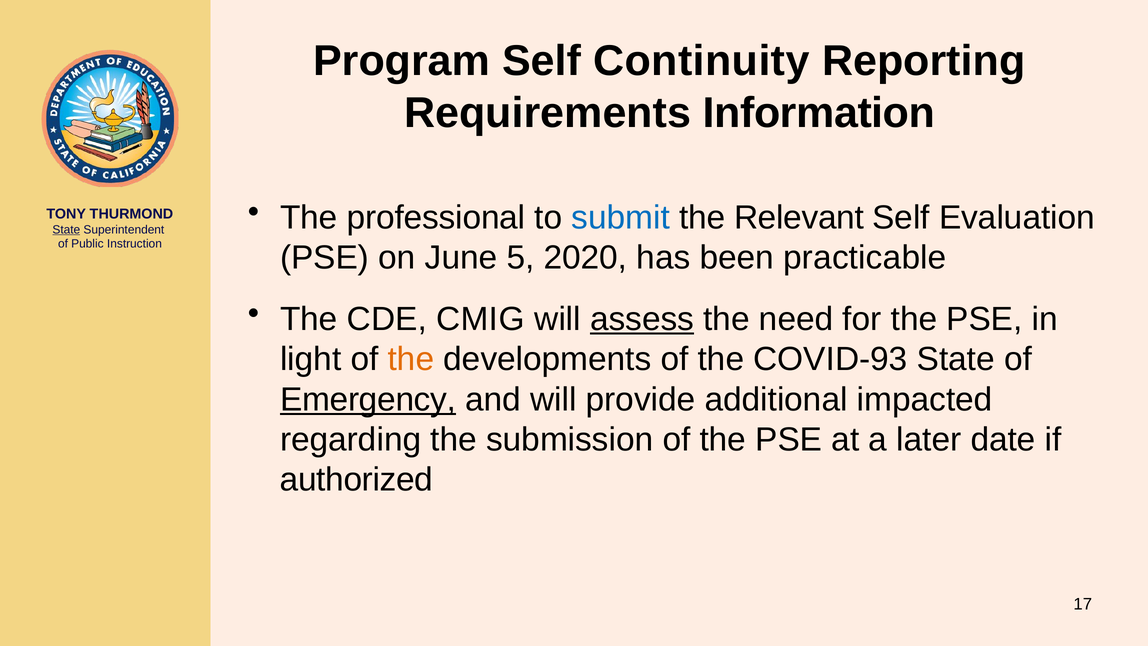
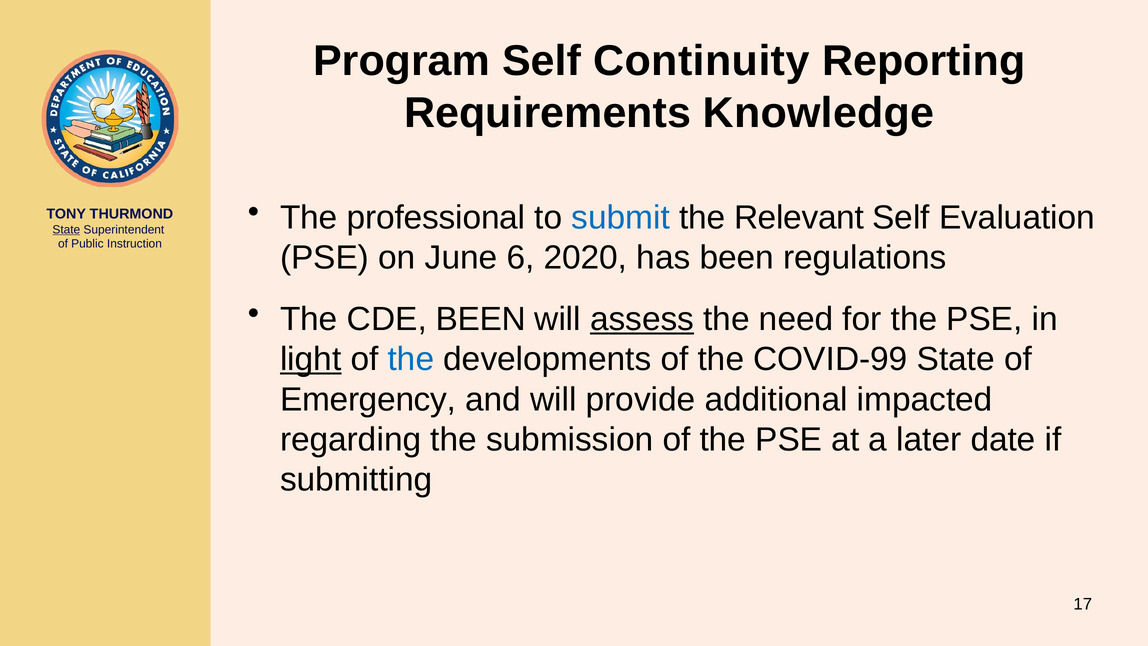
Information: Information -> Knowledge (819, 113)
5: 5 -> 6 (521, 258)
practicable: practicable -> regulations (865, 258)
CDE CMIG: CMIG -> BEEN (481, 319)
light underline: none -> present (311, 359)
the colour: orange -> blue (411, 359)
COVID-93: COVID-93 -> COVID-99 (830, 359)
Emergency underline: present -> none (368, 399)
authorized: authorized -> submitting (356, 480)
